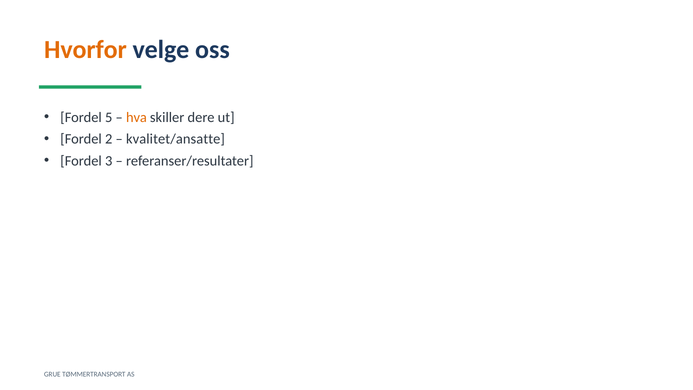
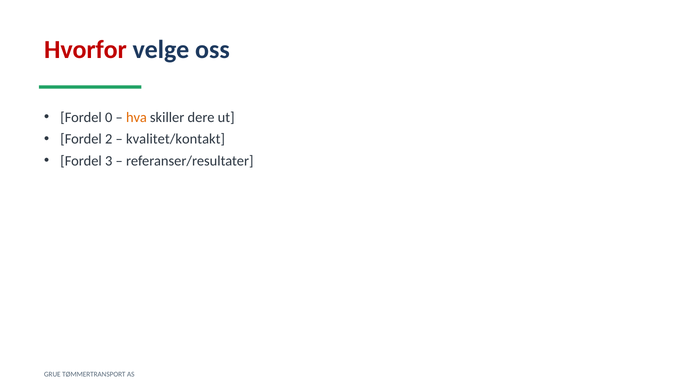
Hvorfor colour: orange -> red (85, 49)
5: 5 -> 0 (109, 117)
kvalitet/ansatte: kvalitet/ansatte -> kvalitet/kontakt (176, 139)
